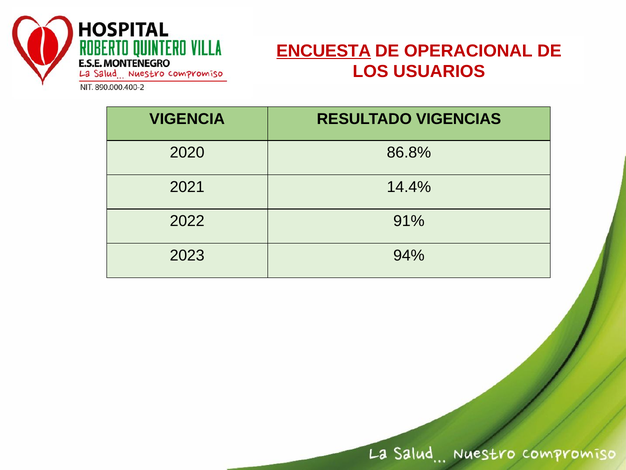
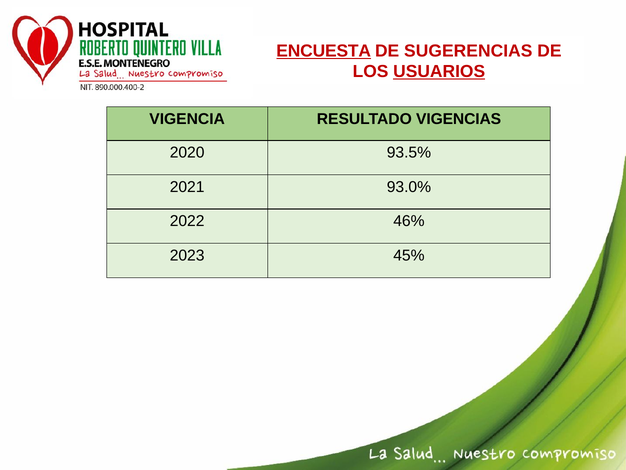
OPERACIONAL: OPERACIONAL -> SUGERENCIAS (468, 51)
USUARIOS underline: none -> present (439, 72)
86.8%: 86.8% -> 93.5% (409, 152)
14.4%: 14.4% -> 93.0% (409, 187)
91%: 91% -> 46% (409, 221)
94%: 94% -> 45% (409, 255)
